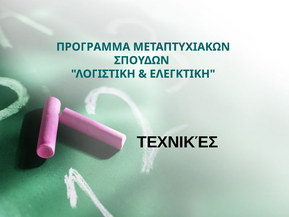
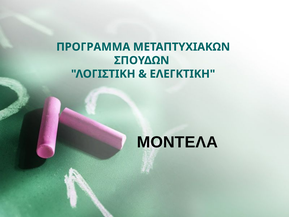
ΤΕΧΝΙΚΈΣ: ΤΕΧΝΙΚΈΣ -> ΜΟΝΤΕΛΑ (177, 142)
